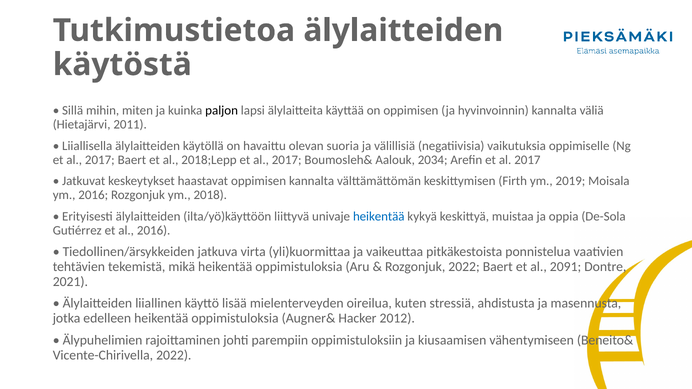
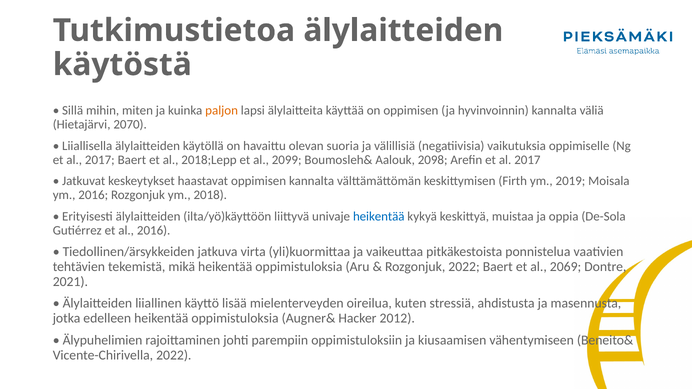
paljon colour: black -> orange (222, 111)
2011: 2011 -> 2070 (130, 125)
2018;Lepp et al 2017: 2017 -> 2099 (287, 160)
2034: 2034 -> 2098 (433, 160)
2091: 2091 -> 2069 (566, 267)
